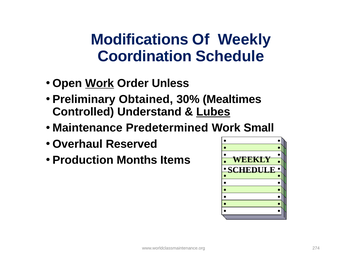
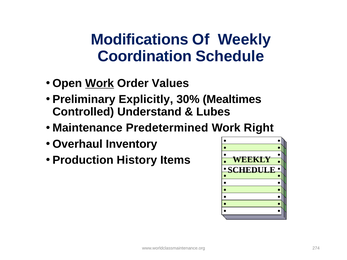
Unless: Unless -> Values (170, 83)
Obtained: Obtained -> Explicitly (146, 99)
Lubes underline: present -> none (213, 112)
Small: Small -> Right (259, 128)
Reserved: Reserved -> Inventory (131, 144)
Months: Months -> History (137, 160)
